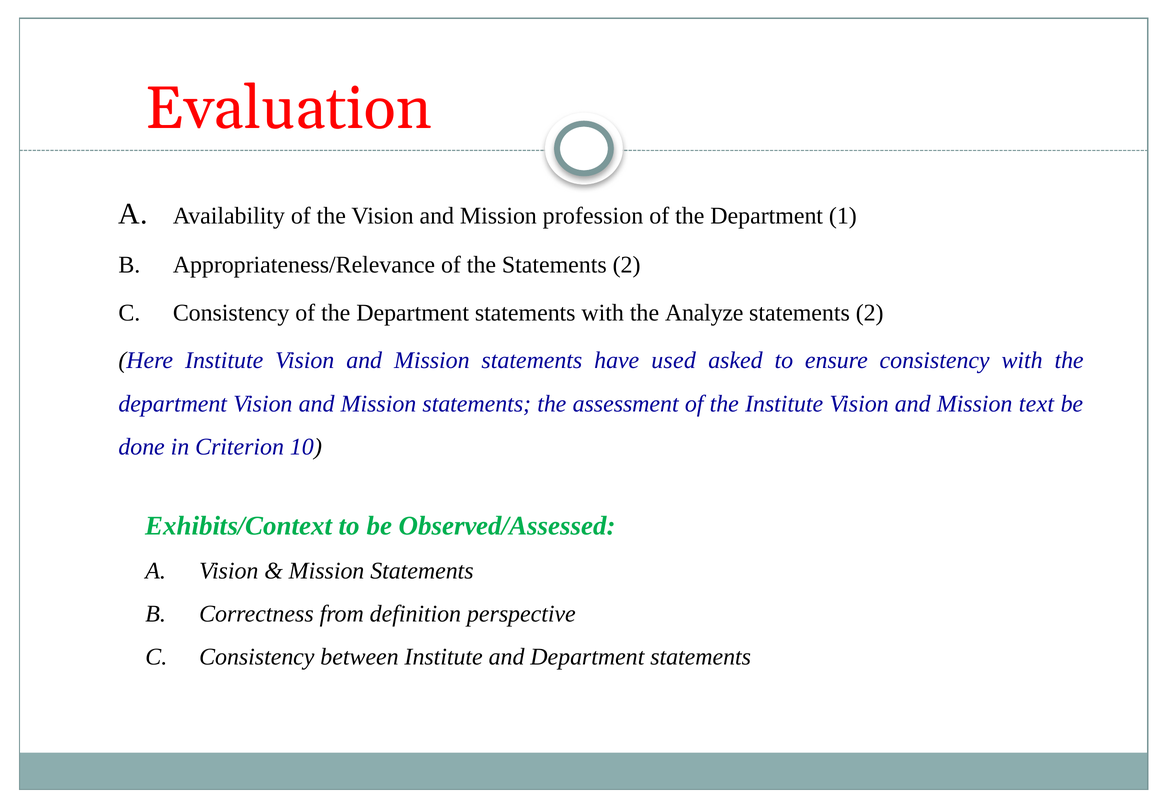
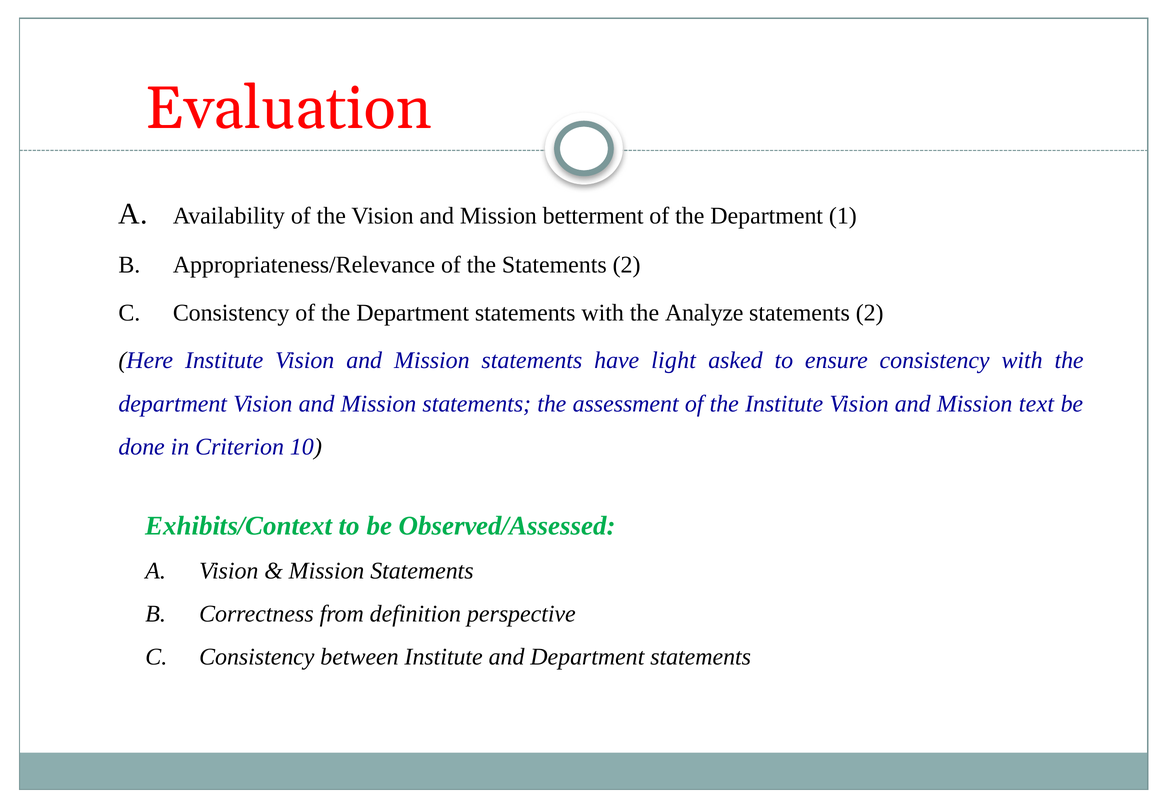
profession: profession -> betterment (593, 216)
used: used -> light (674, 361)
